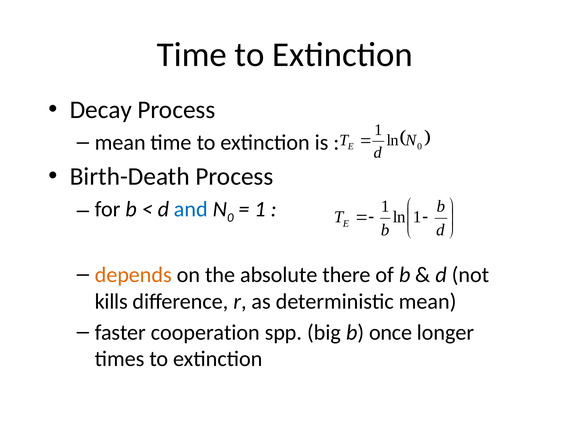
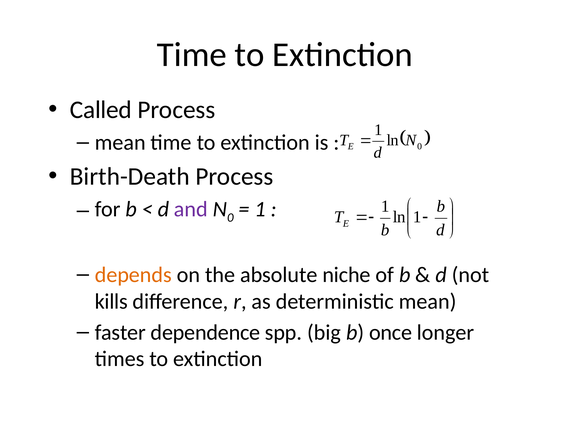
Decay: Decay -> Called (101, 110)
and colour: blue -> purple (191, 209)
there: there -> niche (347, 275)
cooperation: cooperation -> dependence (205, 333)
